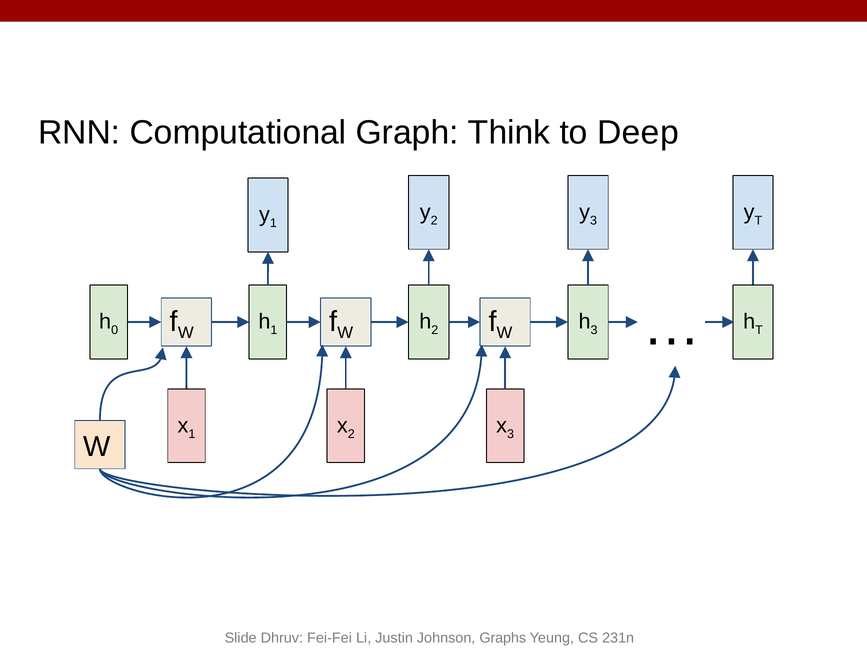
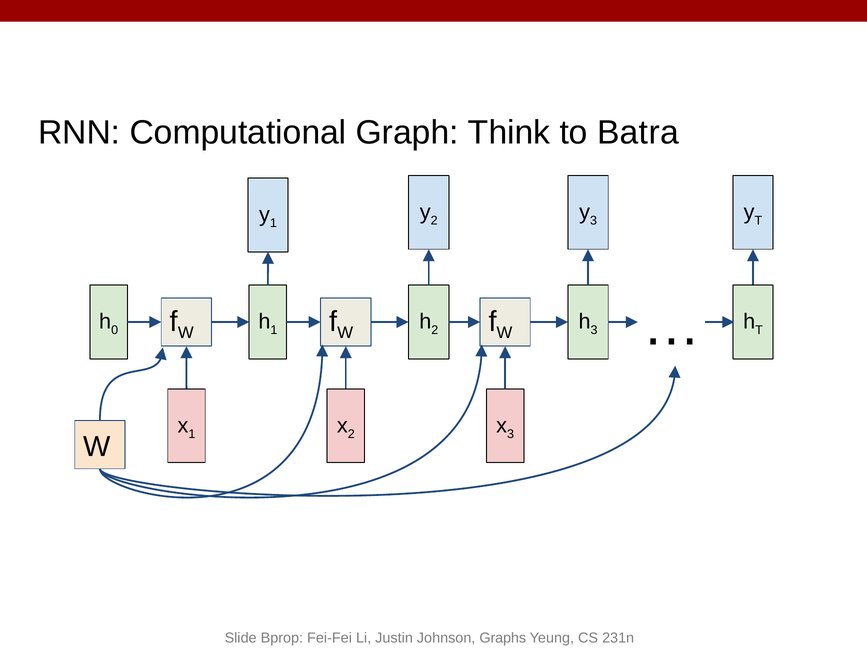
Deep: Deep -> Batra (638, 133)
Dhruv: Dhruv -> Bprop (282, 638)
